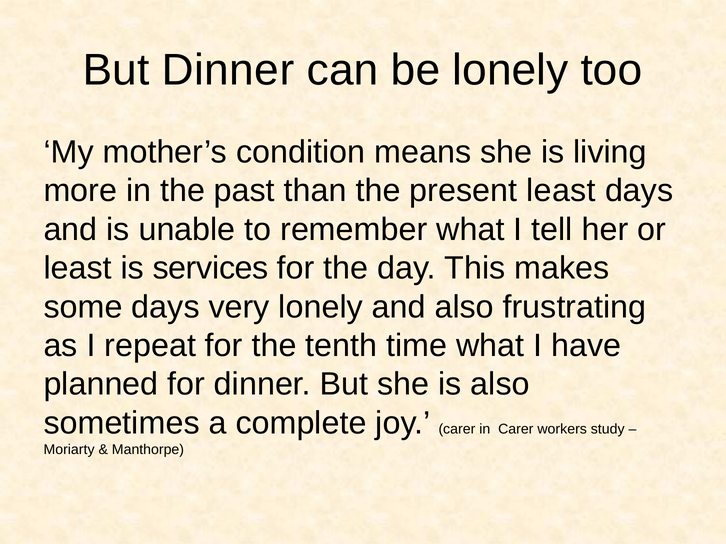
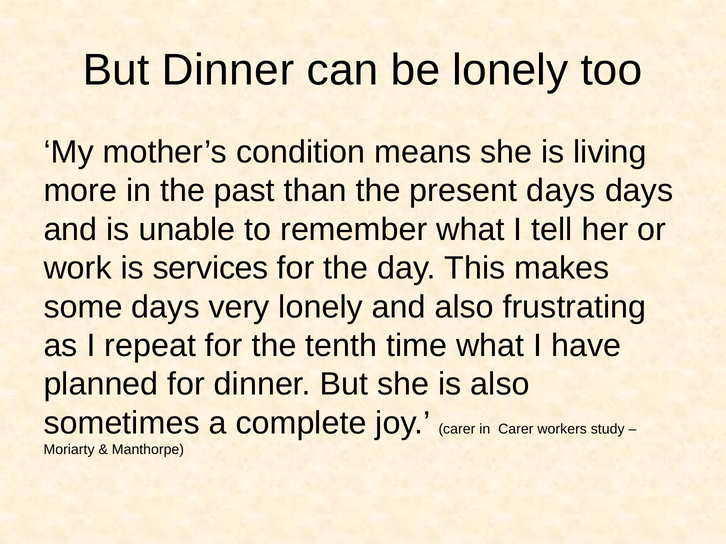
present least: least -> days (561, 191)
least: least -> work (78, 268)
